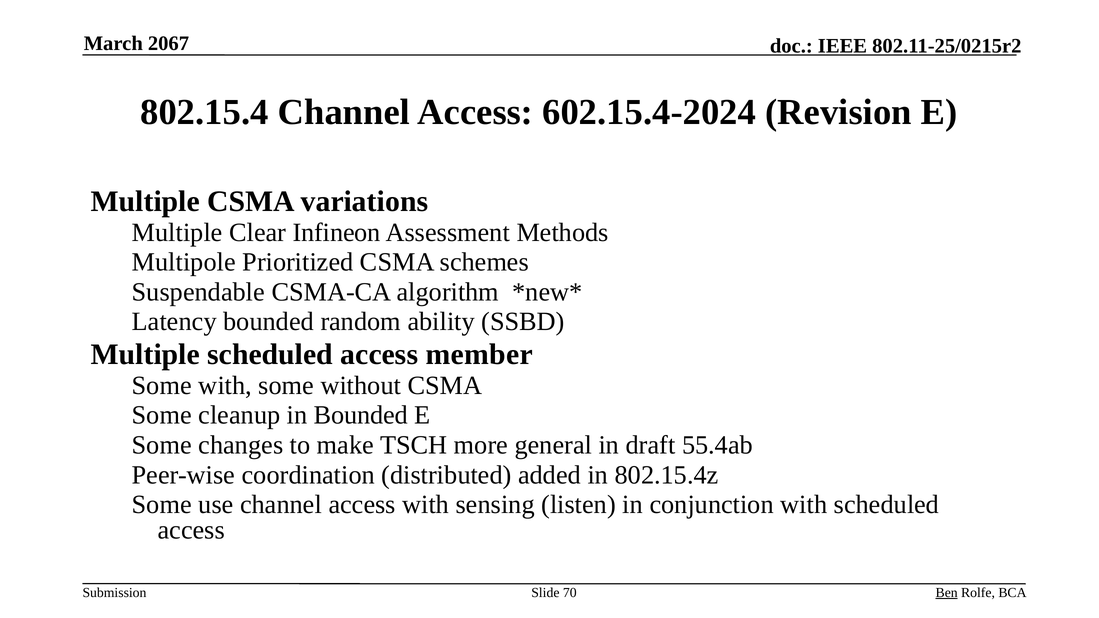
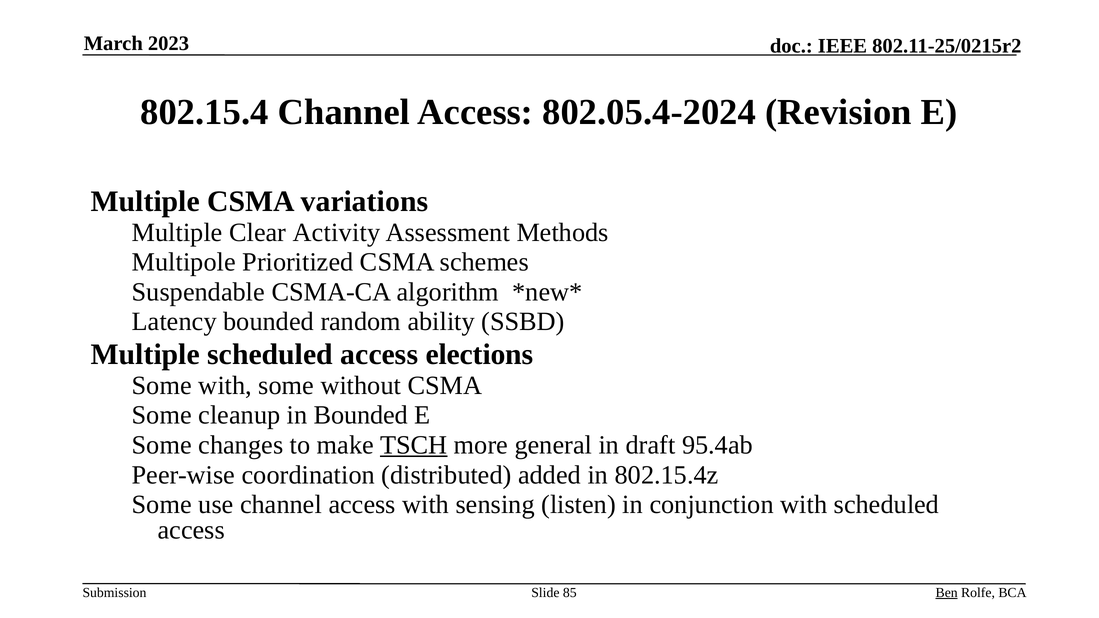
2067: 2067 -> 2023 (168, 44)
602.15.4-2024: 602.15.4-2024 -> 802.05.4-2024 (649, 112)
Infineon: Infineon -> Activity (337, 232)
member: member -> elections (479, 355)
TSCH underline: none -> present (414, 445)
55.4ab: 55.4ab -> 95.4ab (717, 445)
70: 70 -> 85 (570, 593)
